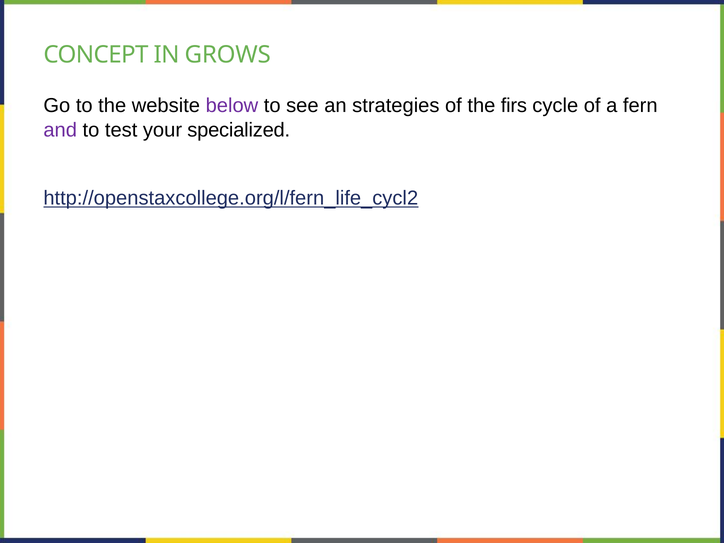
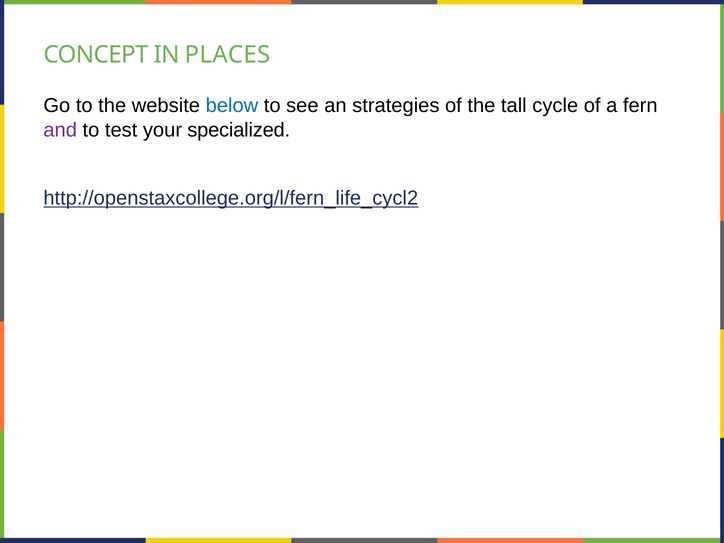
GROWS: GROWS -> PLACES (227, 55)
below colour: purple -> blue (232, 106)
firs: firs -> tall (514, 106)
